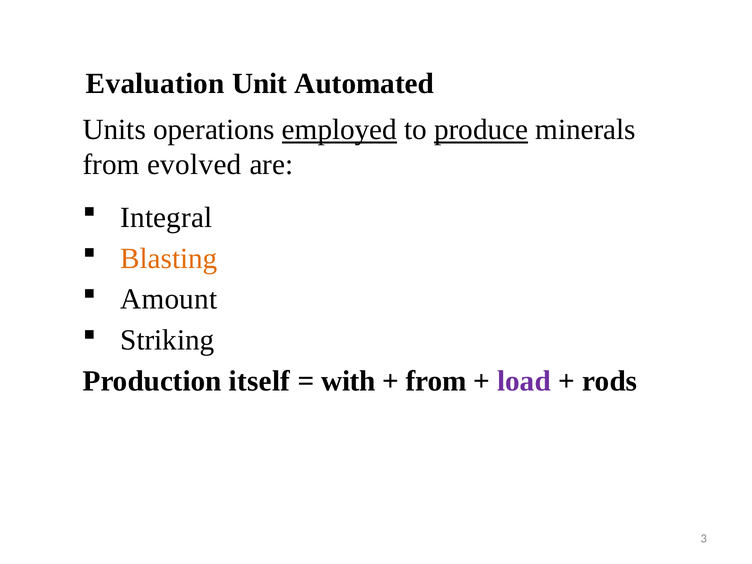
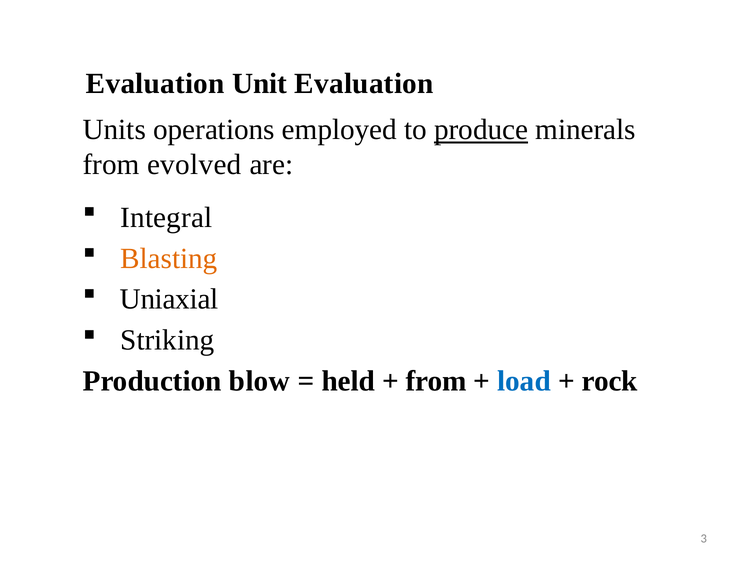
Unit Automated: Automated -> Evaluation (364, 83)
employed underline: present -> none (339, 130)
Amount: Amount -> Uniaxial (169, 299)
itself: itself -> blow (259, 381)
with: with -> held (348, 381)
load colour: purple -> blue (524, 381)
rods: rods -> rock (610, 381)
